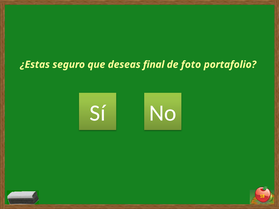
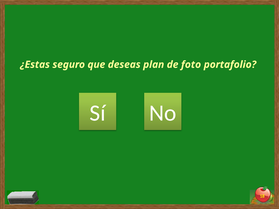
final: final -> plan (154, 65)
